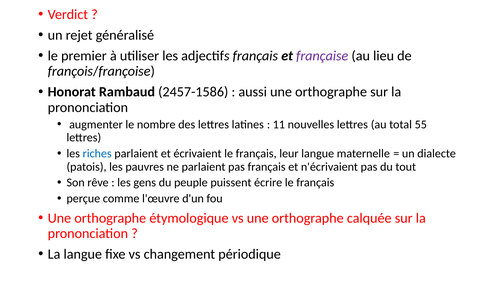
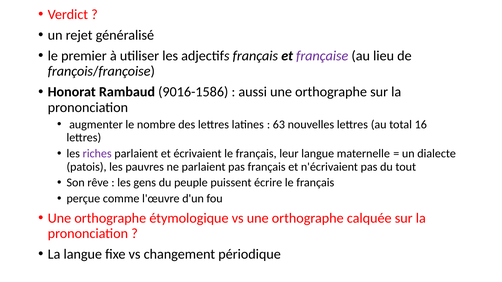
2457-1586: 2457-1586 -> 9016-1586 (193, 92)
11: 11 -> 63 (279, 125)
55: 55 -> 16 (421, 125)
riches colour: blue -> purple (97, 154)
